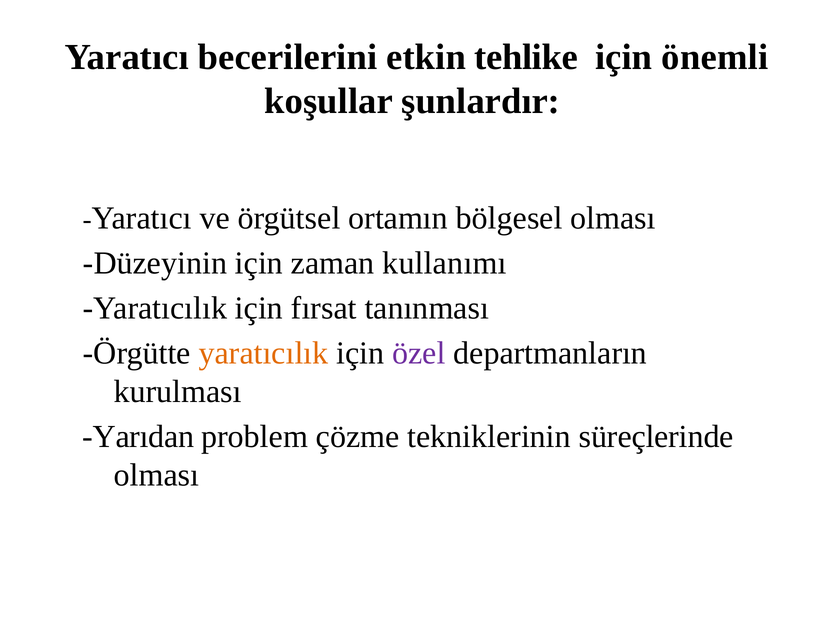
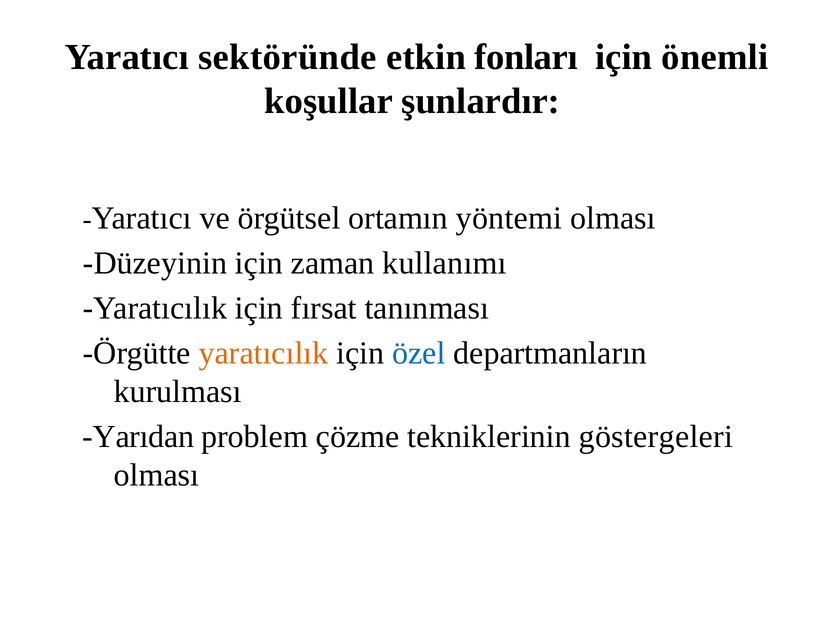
becerilerini: becerilerini -> sektöründe (287, 57)
tehlike: tehlike -> fonları (526, 57)
bölgesel: bölgesel -> yöntemi (509, 218)
özel colour: purple -> blue (419, 353)
süreçlerinde: süreçlerinde -> göstergeleri (656, 436)
